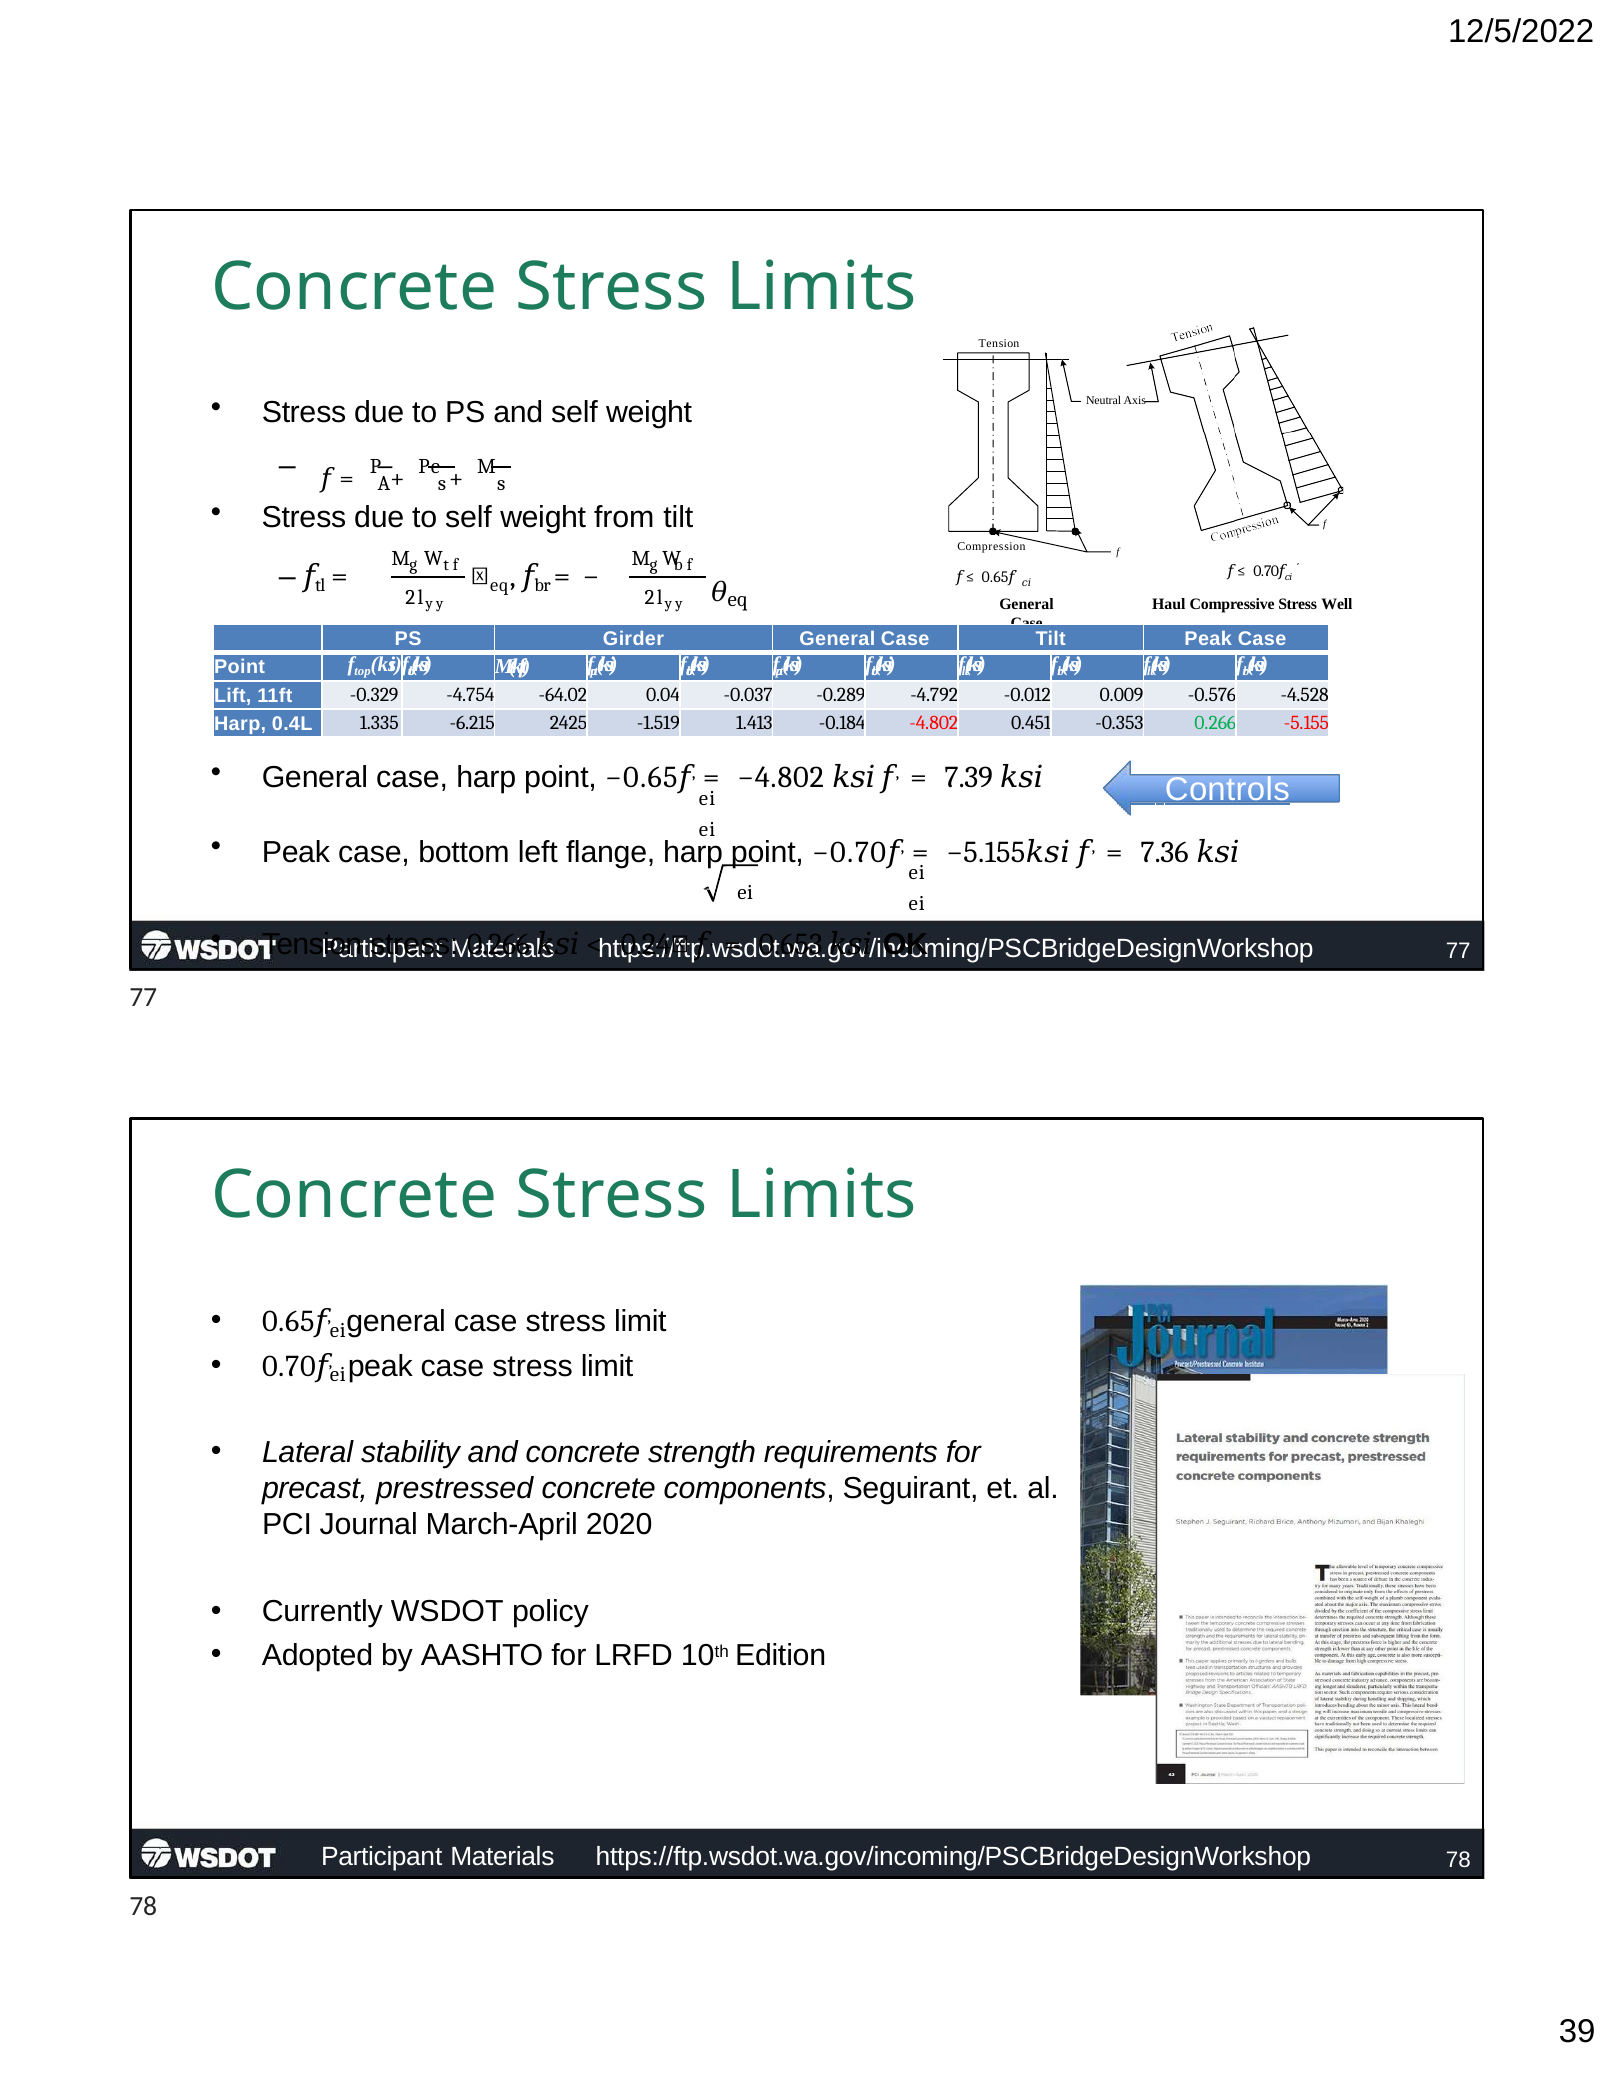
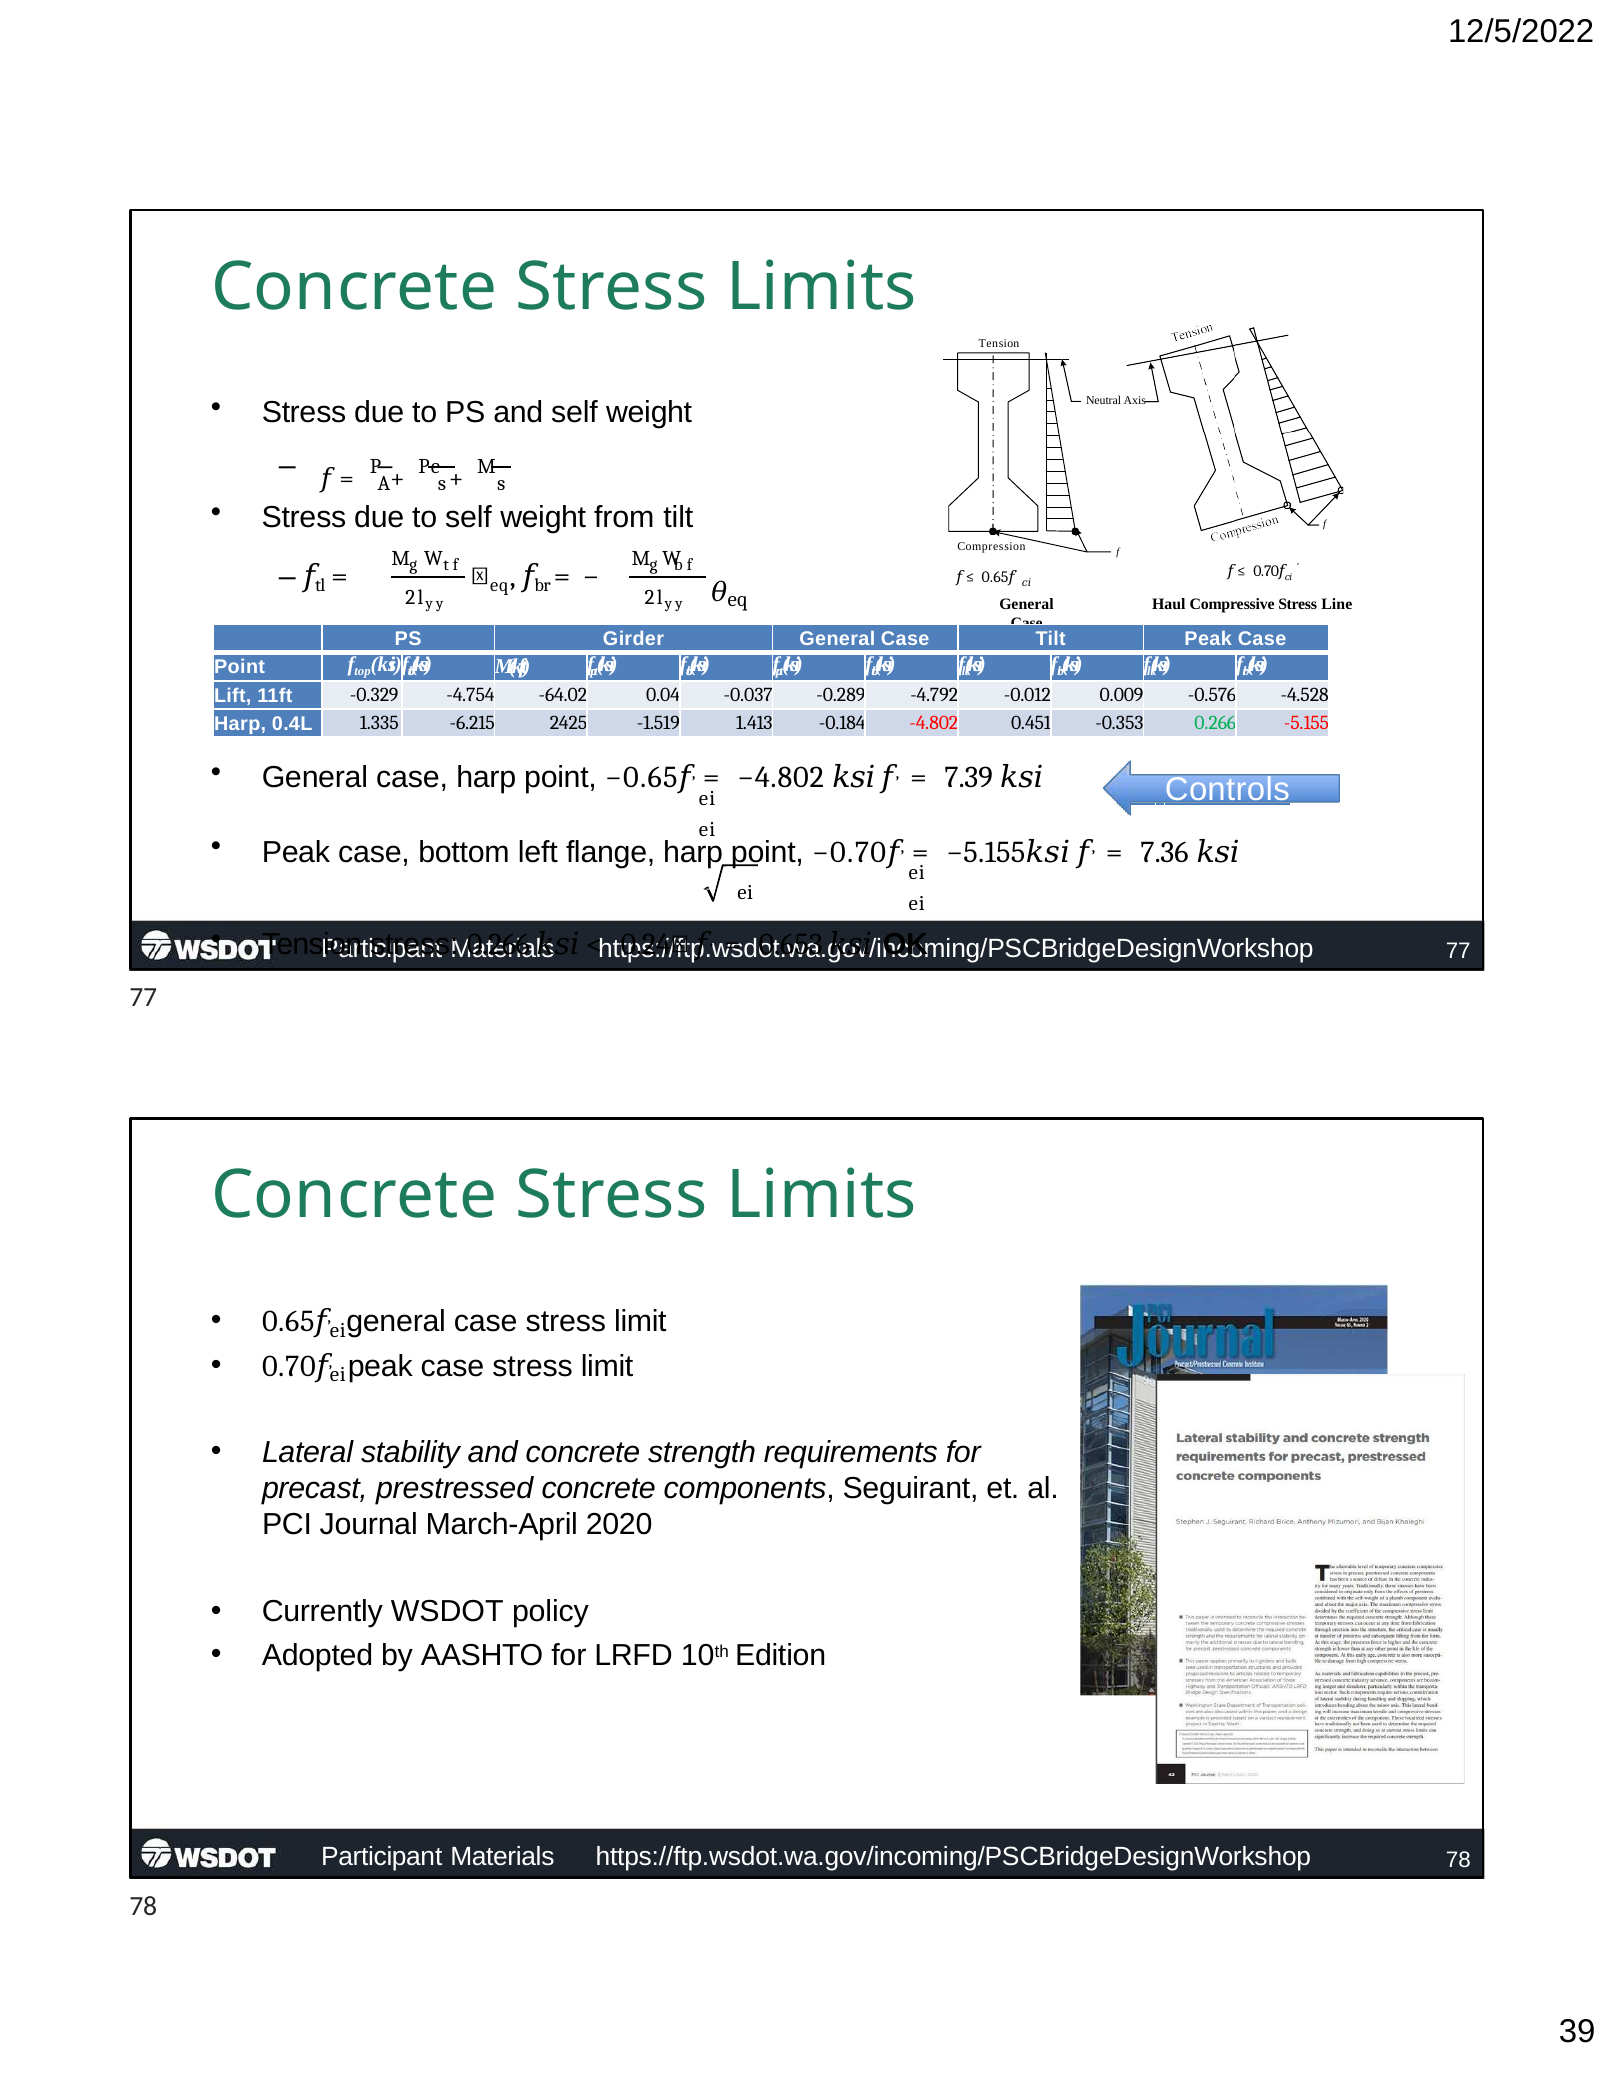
Well: Well -> Line (1337, 605)
